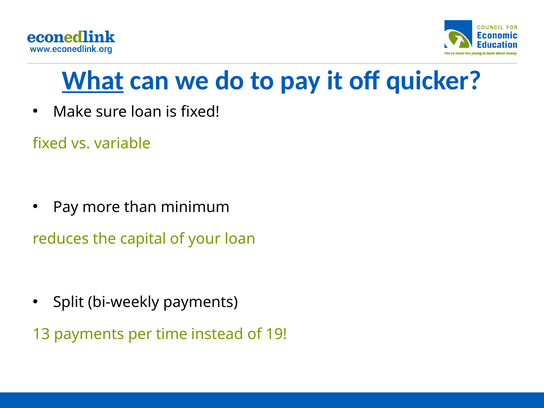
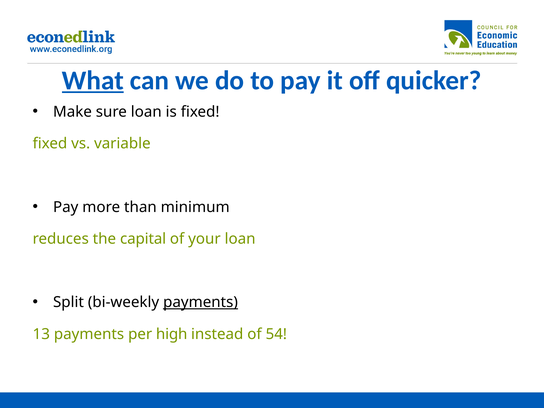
payments underline: none -> present (201, 302)
time: time -> high (172, 334)
19: 19 -> 54 (276, 334)
